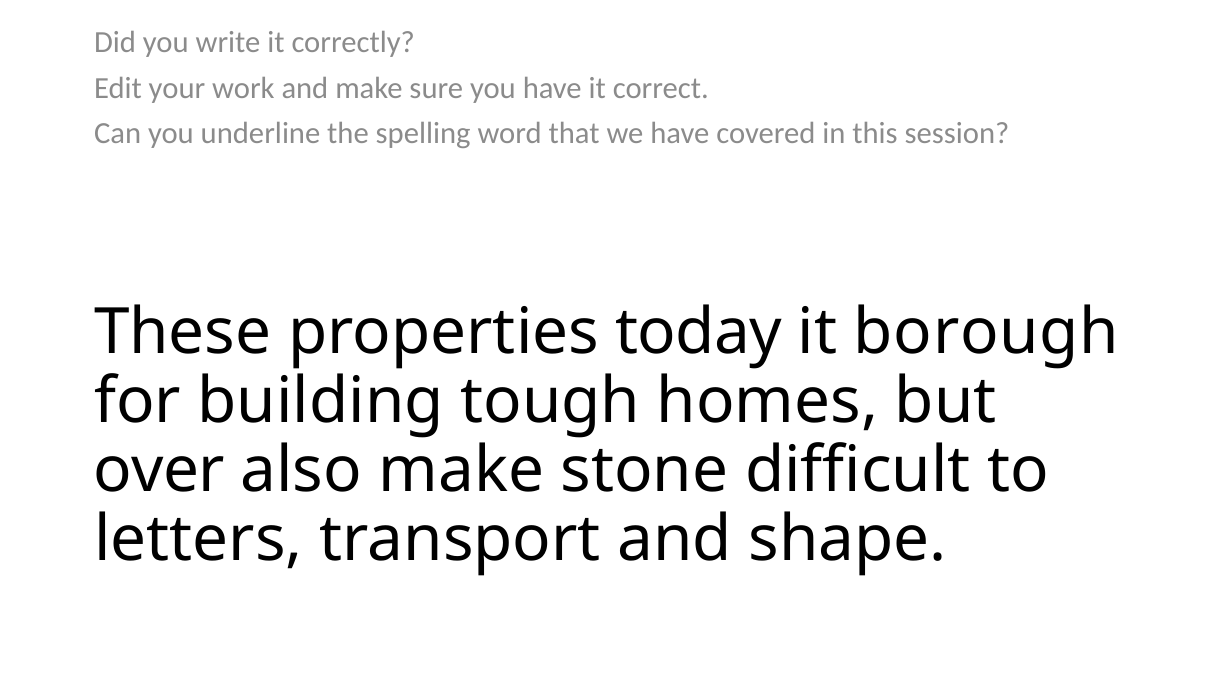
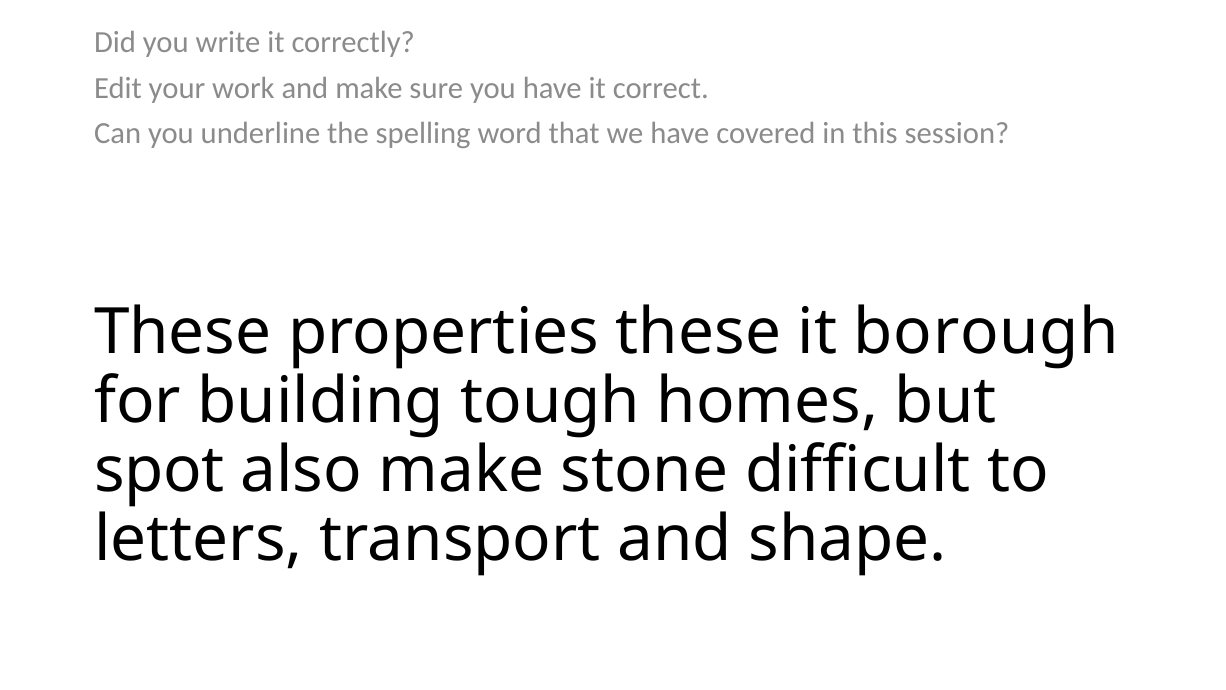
properties today: today -> these (698, 332)
over: over -> spot (159, 470)
